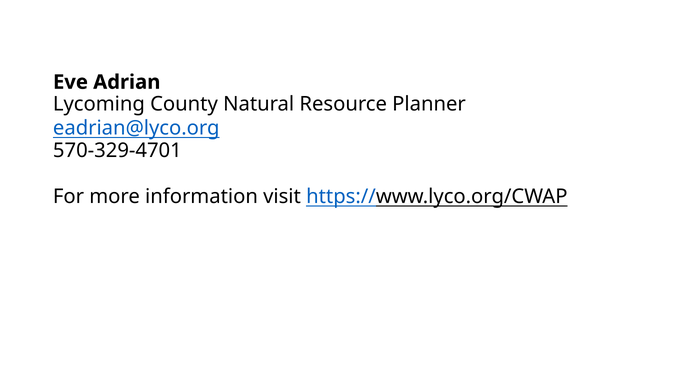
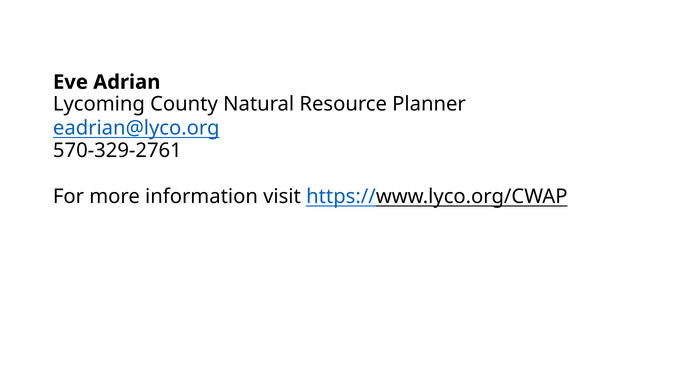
570-329-4701: 570-329-4701 -> 570-329-2761 (117, 151)
